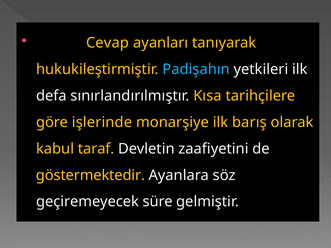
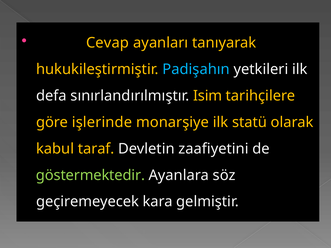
Kısa: Kısa -> Isim (208, 96)
barış: barış -> statü (249, 122)
göstermektedir colour: yellow -> light green (90, 175)
süre: süre -> kara (158, 202)
